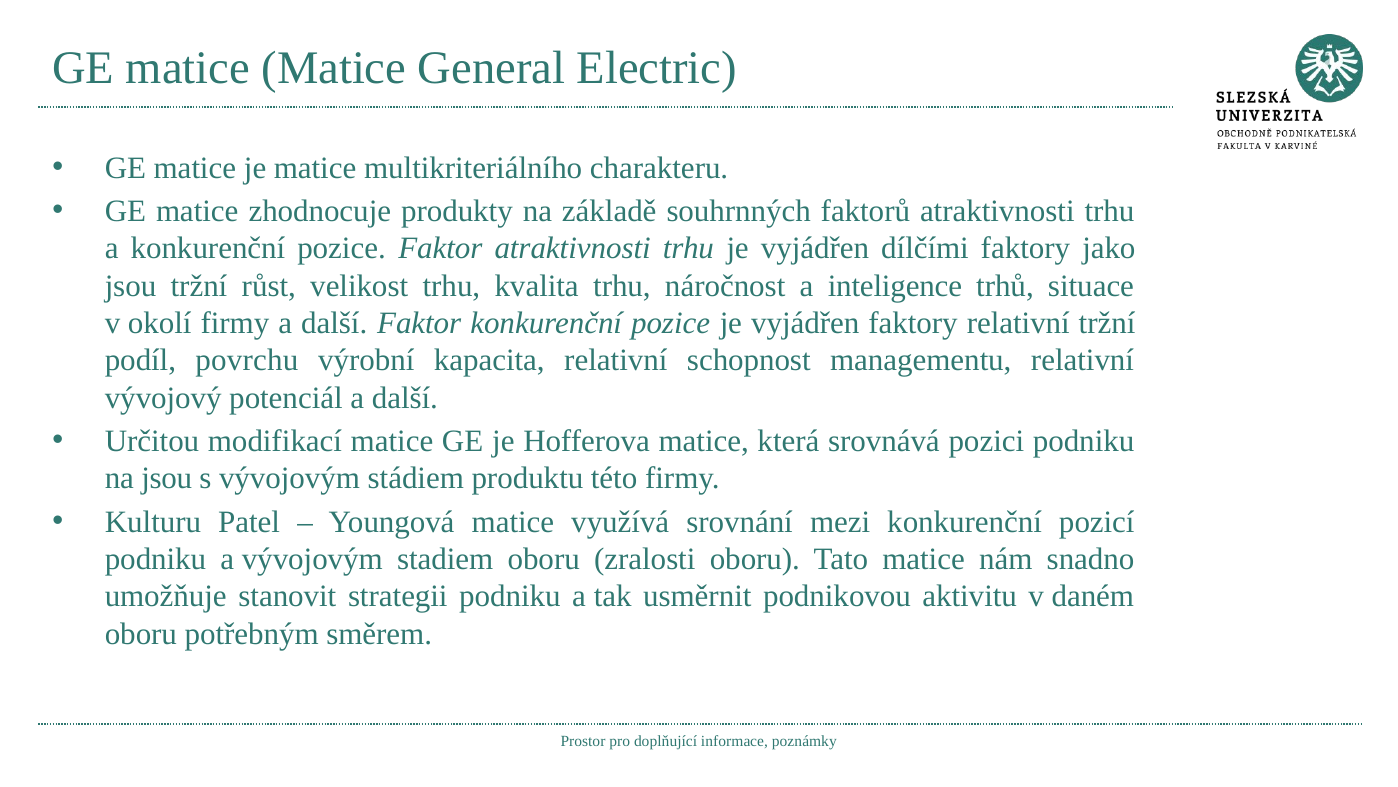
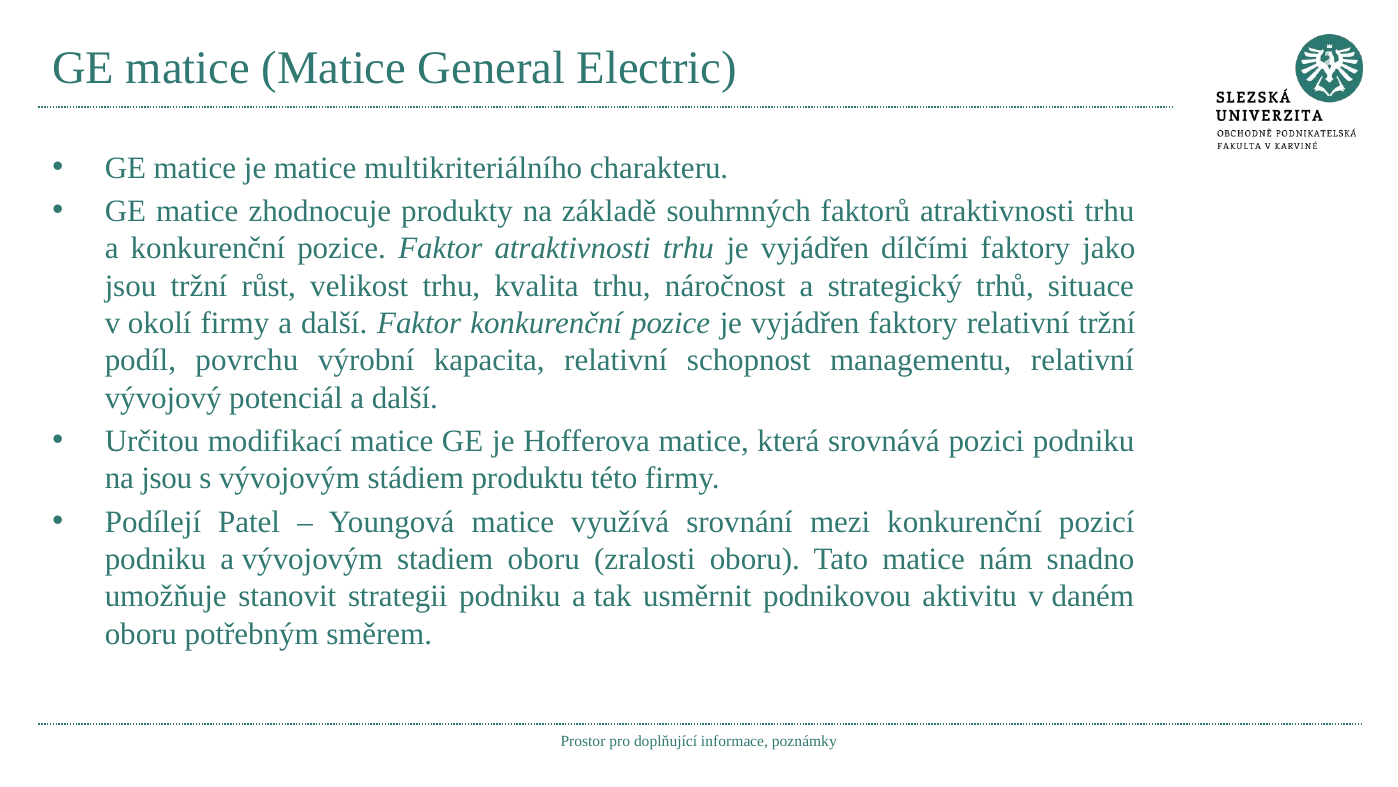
inteligence: inteligence -> strategický (895, 286)
Kulturu: Kulturu -> Podílejí (153, 522)
